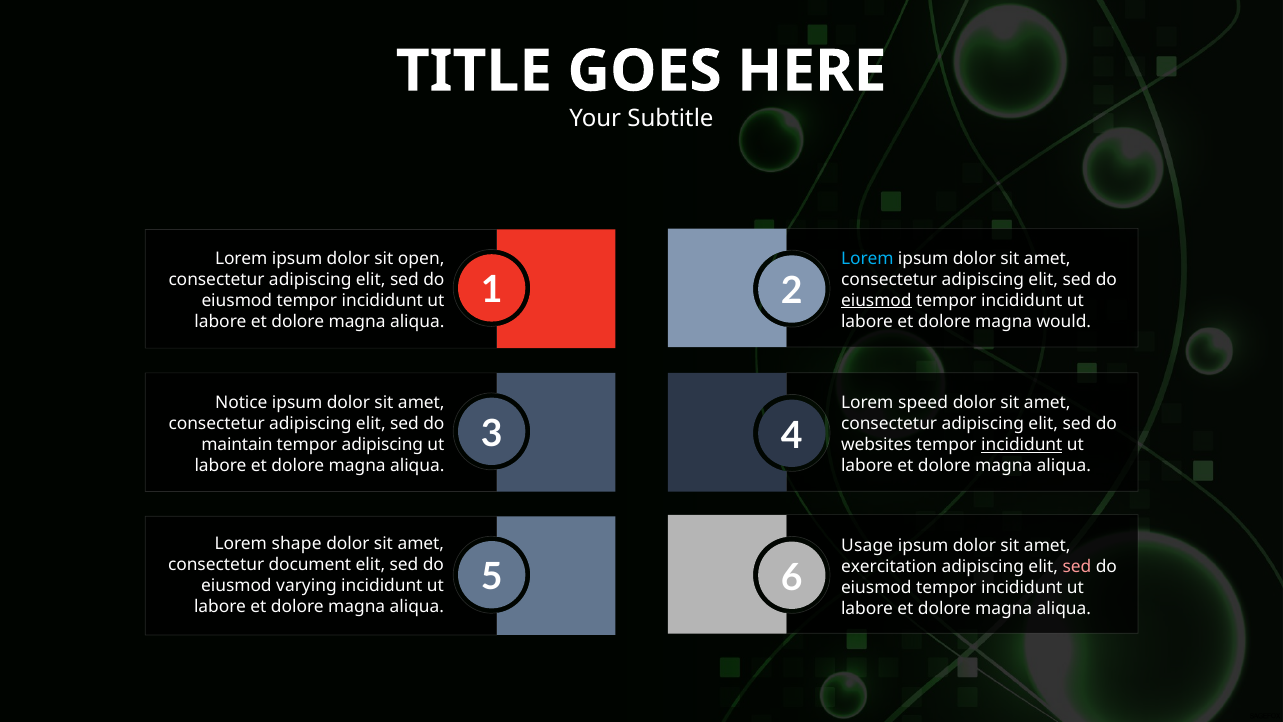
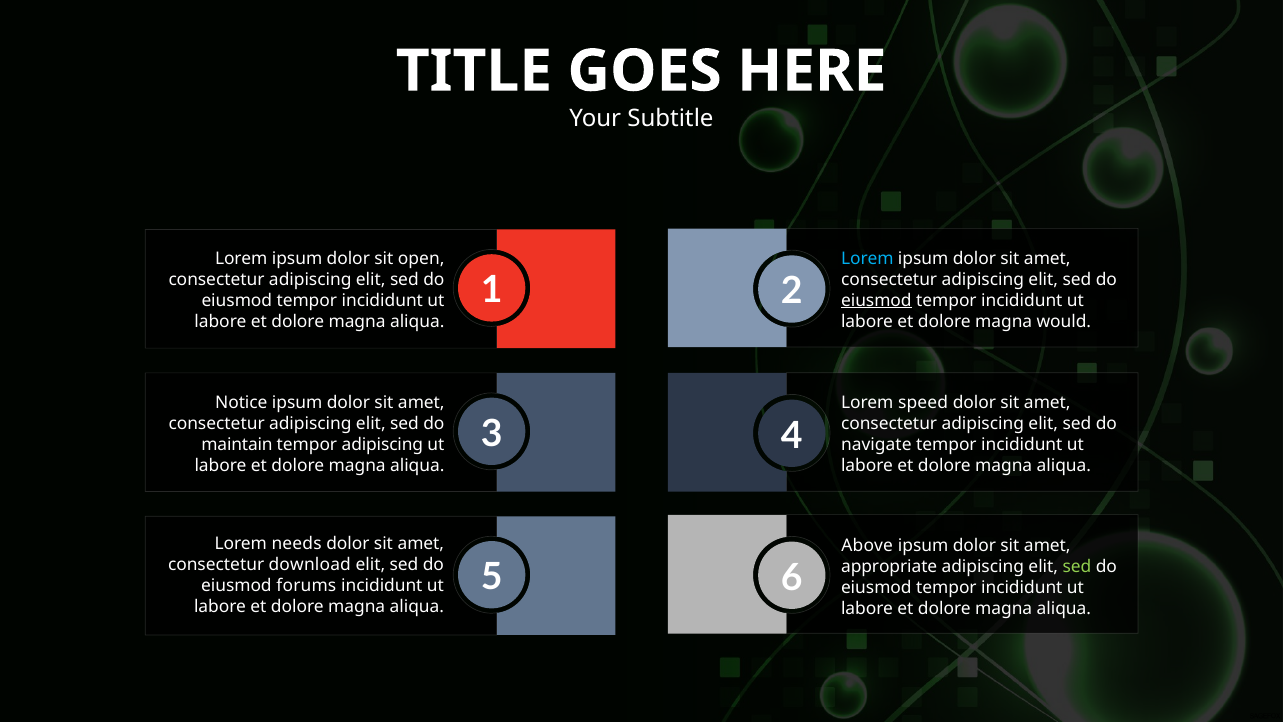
websites: websites -> navigate (876, 444)
incididunt underline: present -> none (1022, 444)
shape: shape -> needs (297, 543)
Usage: Usage -> Above (867, 546)
document: document -> download (310, 564)
exercitation: exercitation -> appropriate (889, 567)
sed colour: pink -> light green (1077, 567)
varying: varying -> forums (306, 585)
